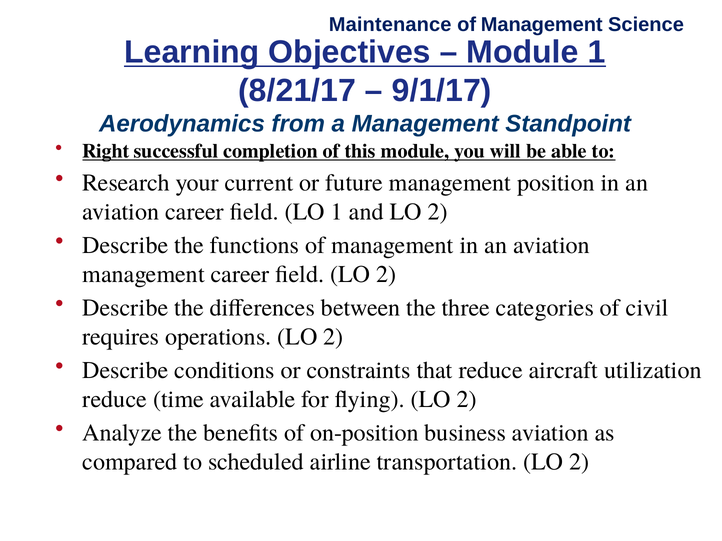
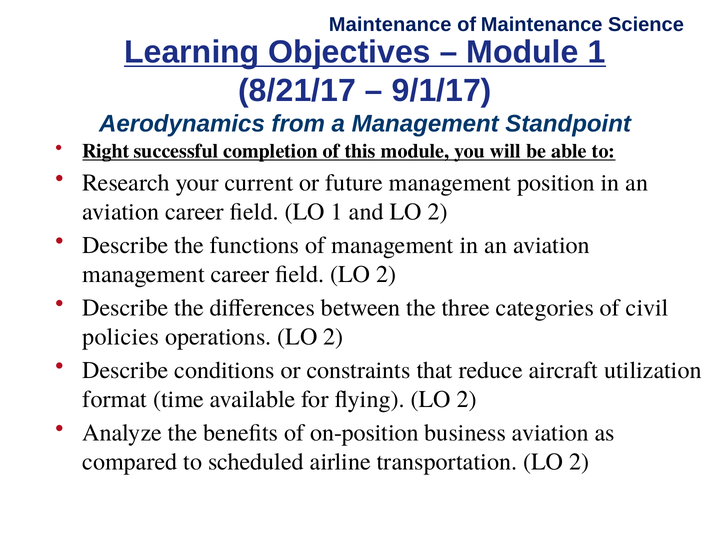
Management: Management -> Maintenance (542, 25)
requires: requires -> policies (121, 337)
reduce: reduce -> format (115, 400)
